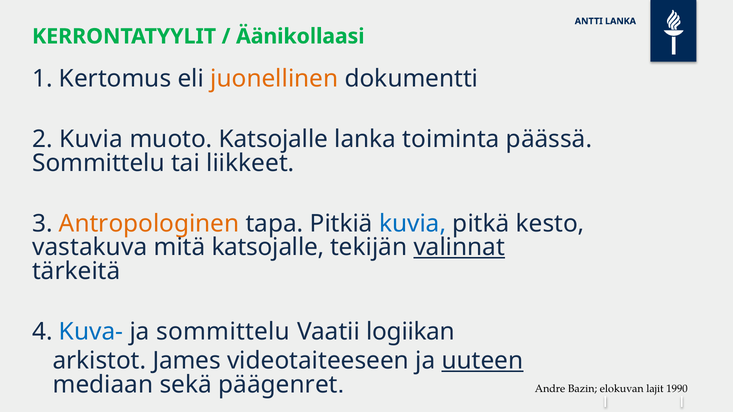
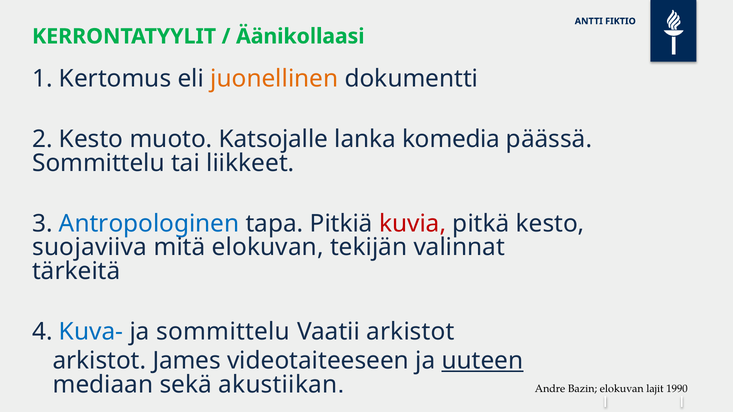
ANTTI LANKA: LANKA -> FIKTIO (620, 21)
2 Kuvia: Kuvia -> Kesto (91, 139)
toiminta: toiminta -> komedia (451, 139)
Antropologinen colour: orange -> blue (149, 224)
kuvia colour: blue -> red (413, 224)
vastakuva: vastakuva -> suojaviiva (90, 248)
mitä katsojalle: katsojalle -> elokuvan (268, 248)
valinnat underline: present -> none (459, 248)
Vaatii logiikan: logiikan -> arkistot (410, 332)
päägenret: päägenret -> akustiikan (278, 385)
